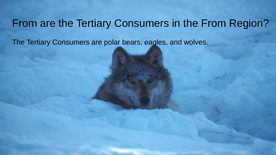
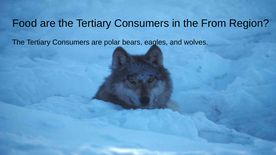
From: From -> Food (25, 23)
